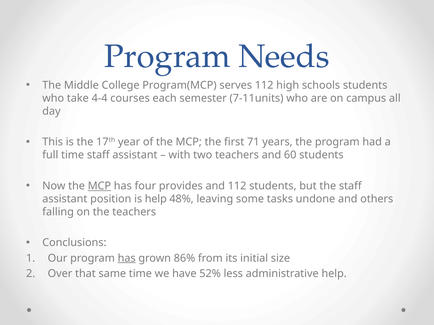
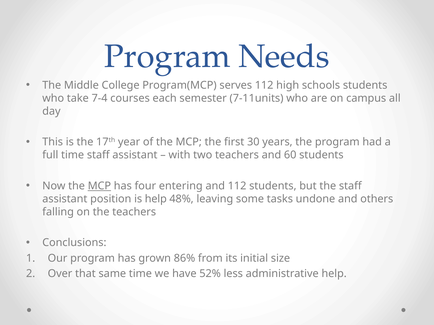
4-4: 4-4 -> 7-4 (100, 98)
71: 71 -> 30 (253, 142)
provides: provides -> entering (181, 186)
has underline: present -> none (127, 258)
